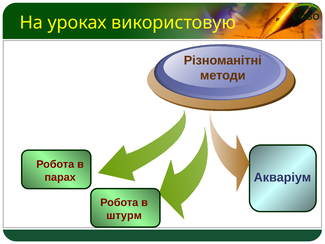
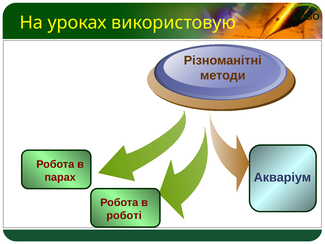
штурм: штурм -> роботі (124, 215)
